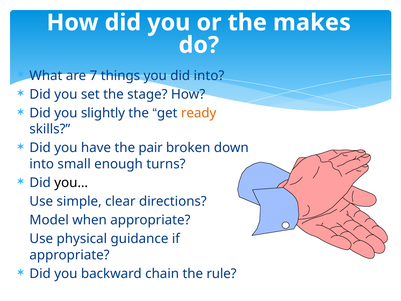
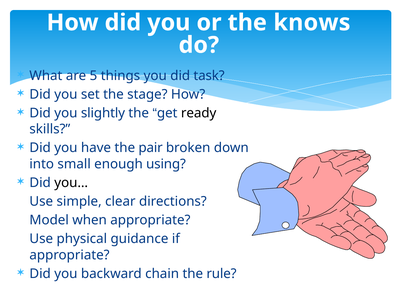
makes: makes -> knows (312, 23)
7: 7 -> 5 (93, 76)
did into: into -> task (209, 76)
ready colour: orange -> black (199, 113)
turns: turns -> using (166, 164)
